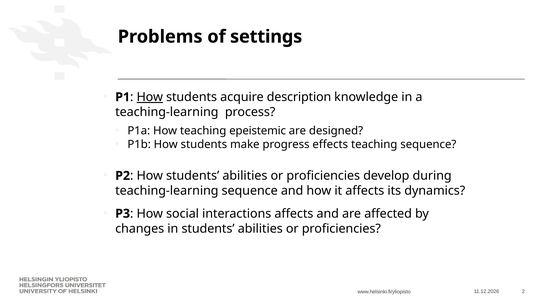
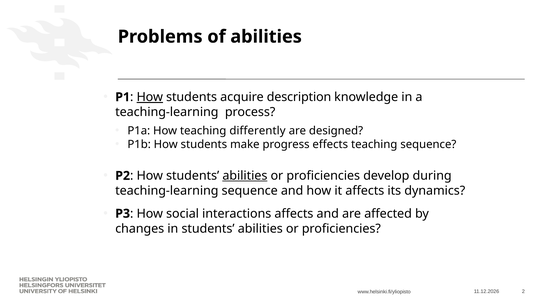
of settings: settings -> abilities (266, 37)
epeistemic: epeistemic -> differently (258, 131)
abilities underline: none -> present (245, 176)
